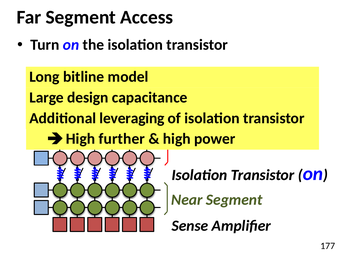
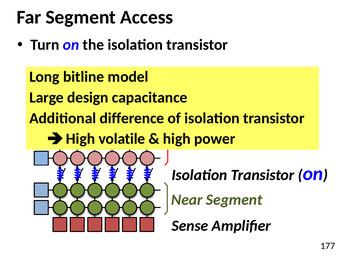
leveraging: leveraging -> difference (132, 118)
further: further -> volatile (122, 139)
